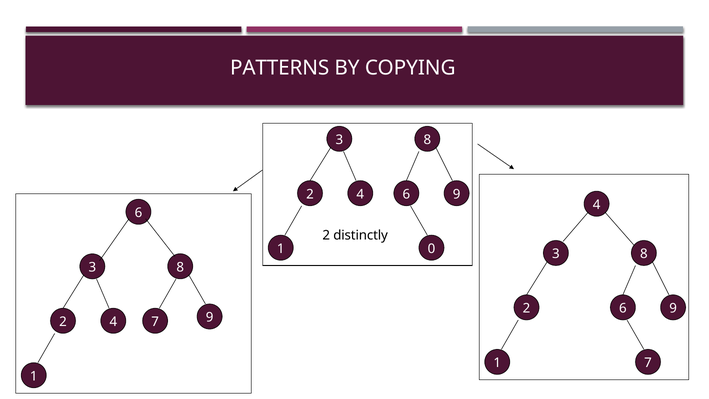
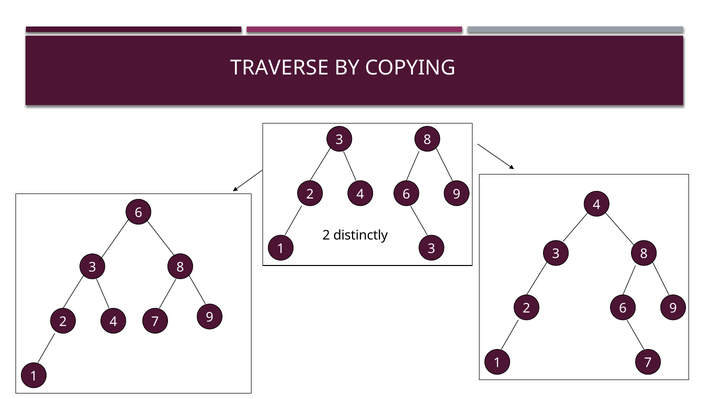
PATTERNS: PATTERNS -> TRAVERSE (279, 68)
1 0: 0 -> 3 (431, 249)
